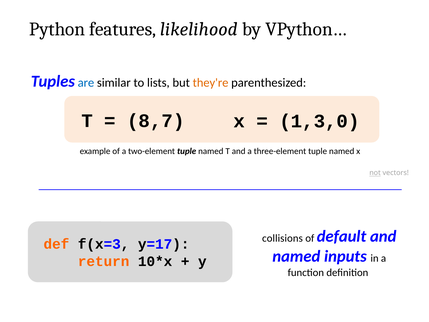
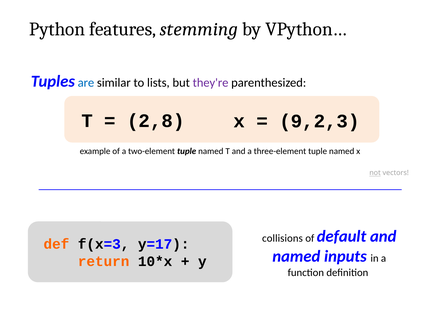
likelihood: likelihood -> stemming (199, 29)
they're colour: orange -> purple (211, 83)
8,7: 8,7 -> 2,8 (156, 121)
1,3,0: 1,3,0 -> 9,2,3 (319, 121)
